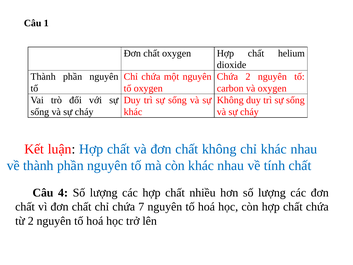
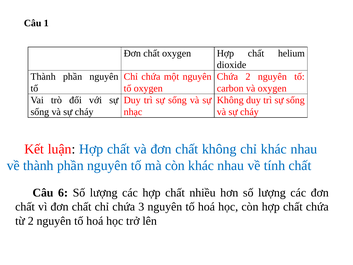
khác: khác -> nhạc (133, 112)
4: 4 -> 6 (63, 192)
7: 7 -> 3 (141, 207)
